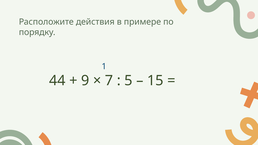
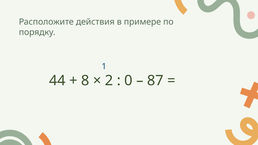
9: 9 -> 8 (85, 81)
7: 7 -> 2 (109, 81)
5: 5 -> 0 (128, 81)
15: 15 -> 87 (155, 81)
